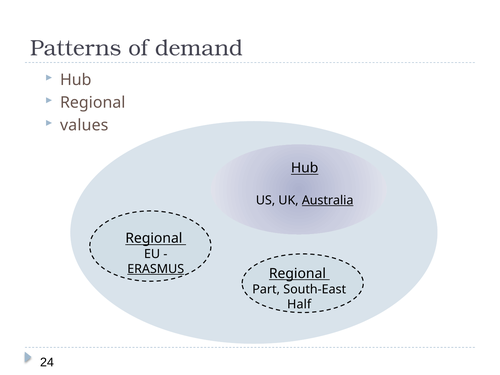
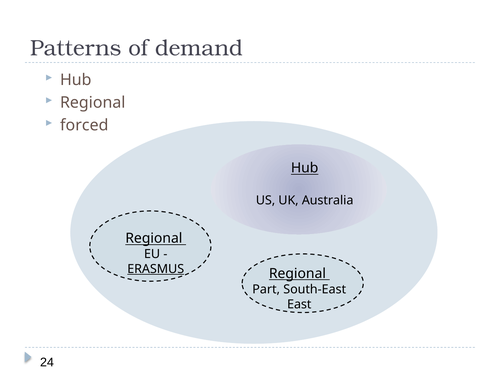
values: values -> forced (84, 125)
Australia underline: present -> none (328, 200)
Half: Half -> East (299, 304)
